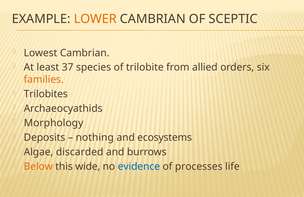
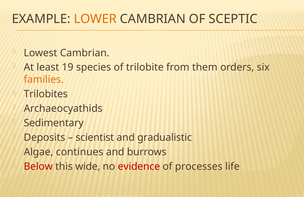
37: 37 -> 19 (68, 67)
allied: allied -> them (205, 67)
Morphology: Morphology -> Sedimentary (54, 123)
nothing: nothing -> scientist (95, 137)
ecosystems: ecosystems -> gradualistic (165, 137)
discarded: discarded -> continues (80, 152)
Below colour: orange -> red (38, 166)
evidence colour: blue -> red (139, 166)
